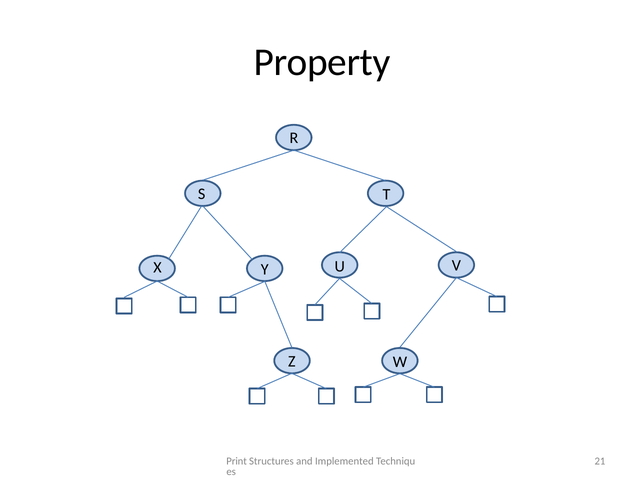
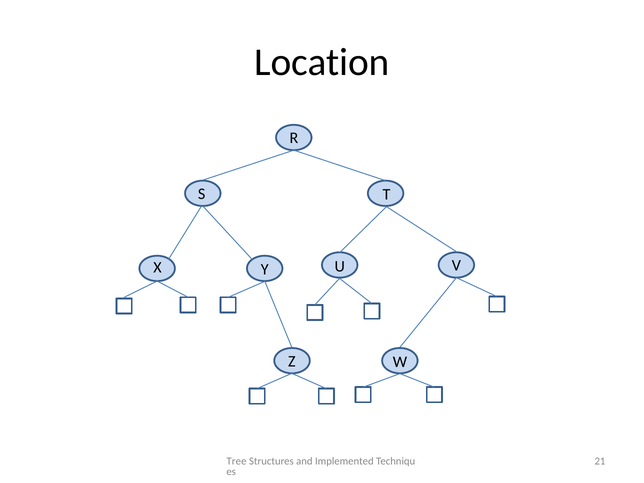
Property: Property -> Location (322, 62)
Print: Print -> Tree (236, 461)
